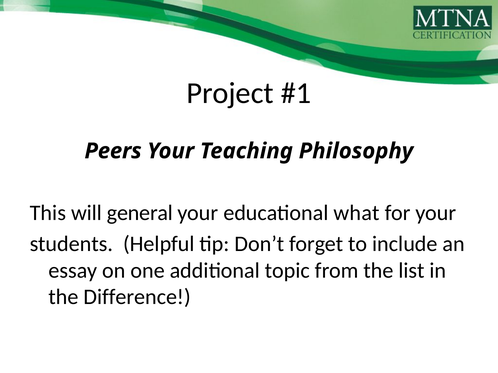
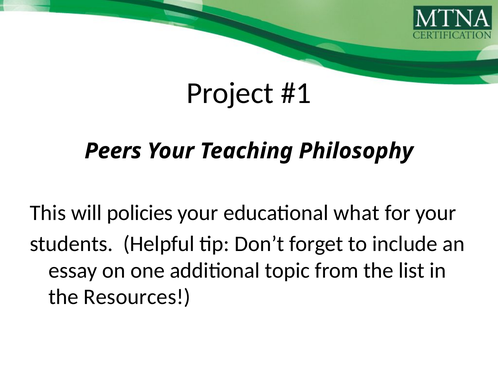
general: general -> policies (140, 213)
Difference: Difference -> Resources (137, 297)
